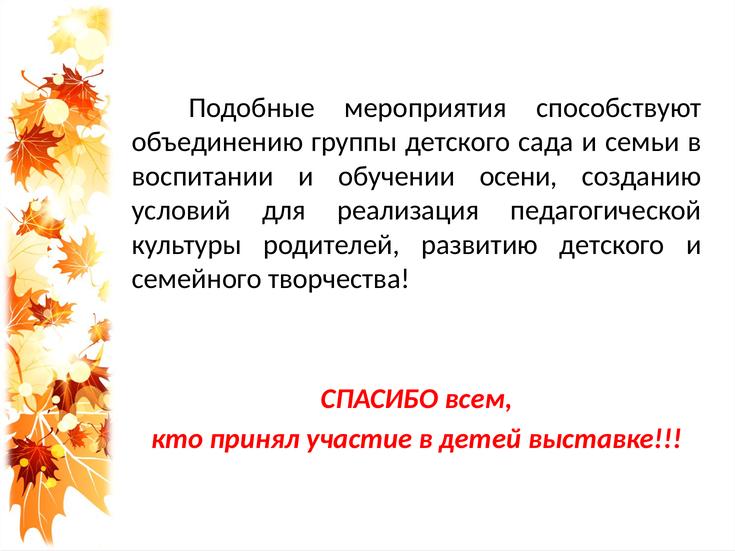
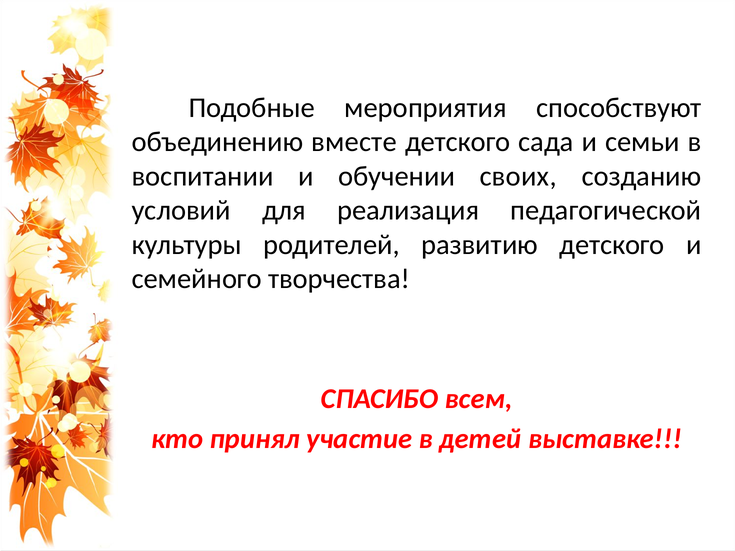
группы: группы -> вместе (354, 142)
осени: осени -> своих (518, 176)
